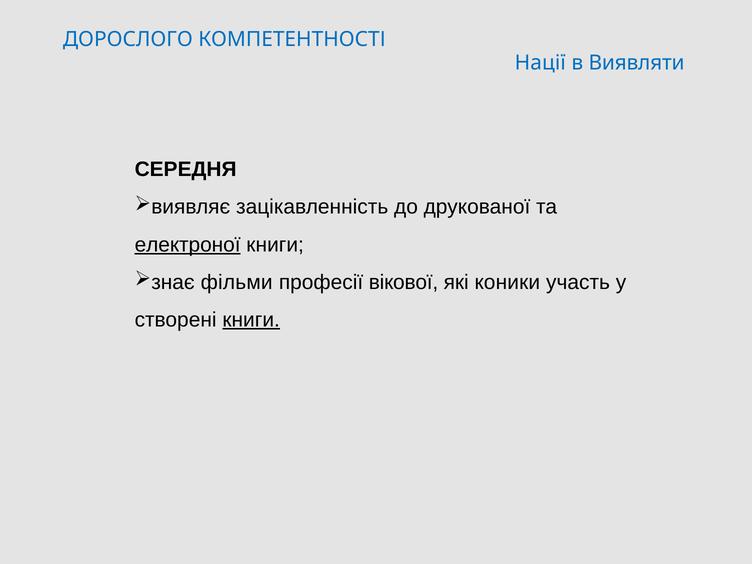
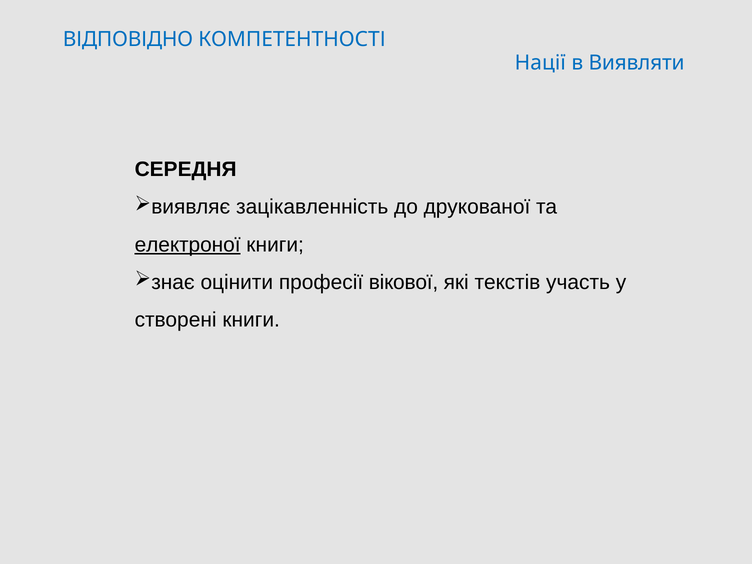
ДОРОСЛОГО: ДОРОСЛОГО -> ВІДПОВІДНО (128, 39)
фільми: фільми -> оцінити (237, 282)
коники: коники -> текстів (507, 282)
книги underline: present -> none (251, 320)
